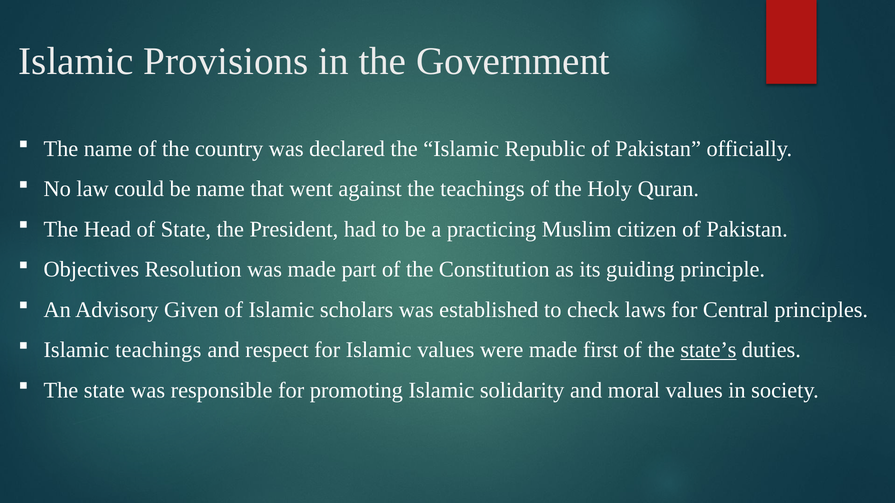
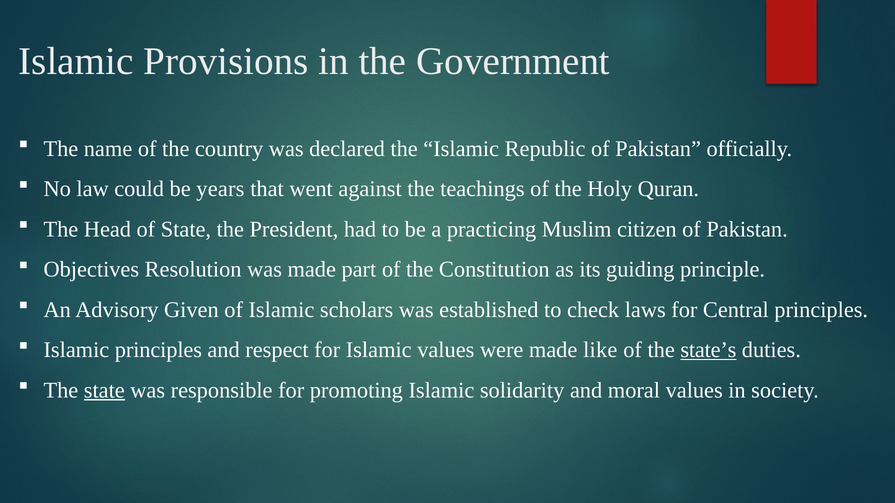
be name: name -> years (220, 189)
Islamic teachings: teachings -> principles (158, 350)
first: first -> like (600, 350)
state underline: none -> present (104, 390)
